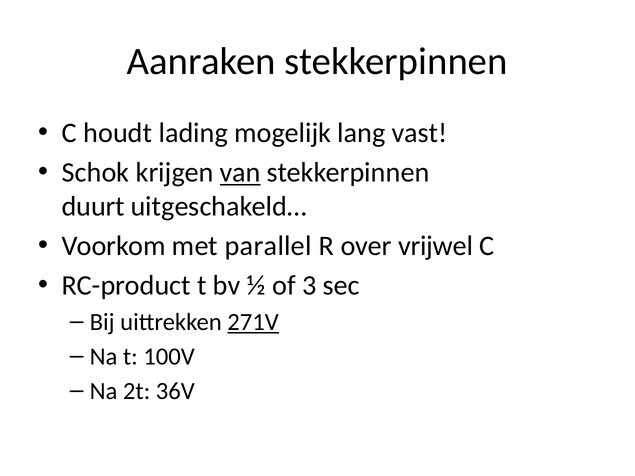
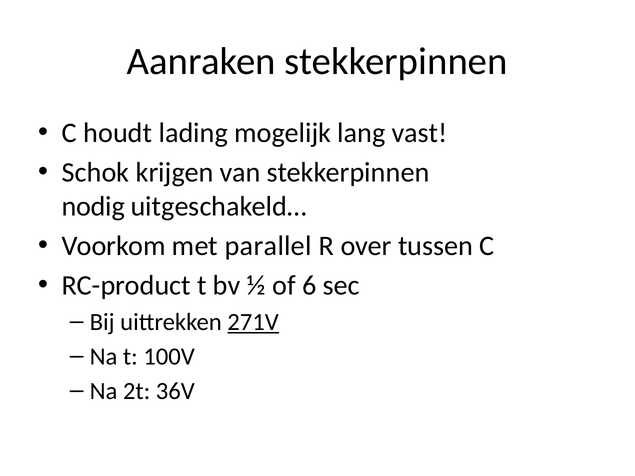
van underline: present -> none (240, 173)
duurt: duurt -> nodig (93, 207)
vrijwel: vrijwel -> tussen (436, 246)
3: 3 -> 6 (309, 286)
